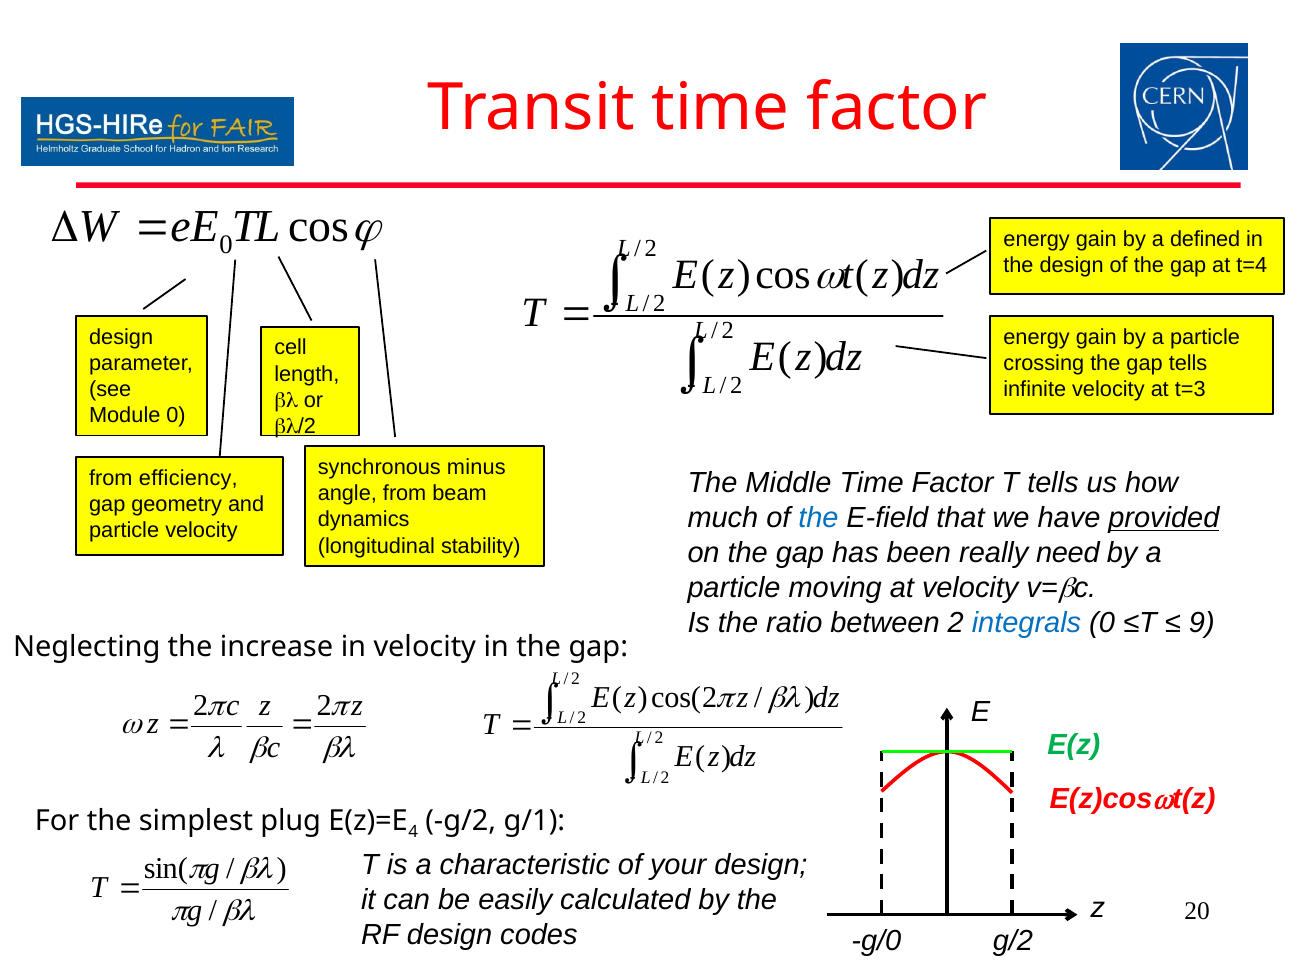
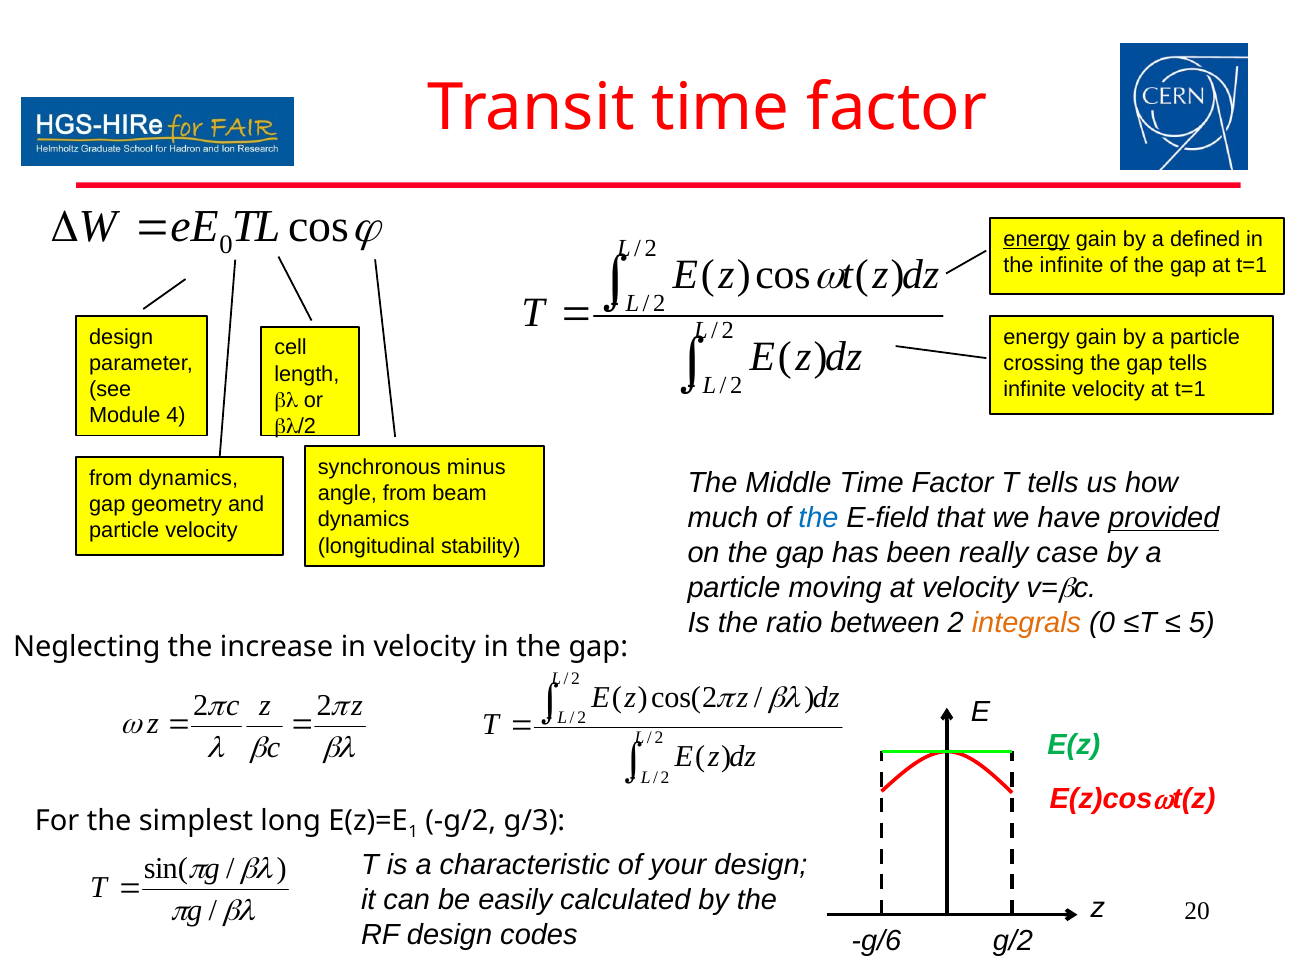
energy underline: none -> present (1037, 239)
the design: design -> infinite (1071, 265)
gap at t=4: t=4 -> t=1 (1252, 265)
velocity at t=3: t=3 -> t=1 (1190, 389)
Module 0: 0 -> 4 (176, 415)
from efficiency: efficiency -> dynamics (188, 478)
need: need -> case (1068, 553)
integrals colour: blue -> orange (1027, 622)
9: 9 -> 5 (1202, 622)
plug: plug -> long (291, 820)
4: 4 -> 1 (413, 832)
g/1: g/1 -> g/3 (534, 820)
g/0: g/0 -> g/6 (876, 940)
